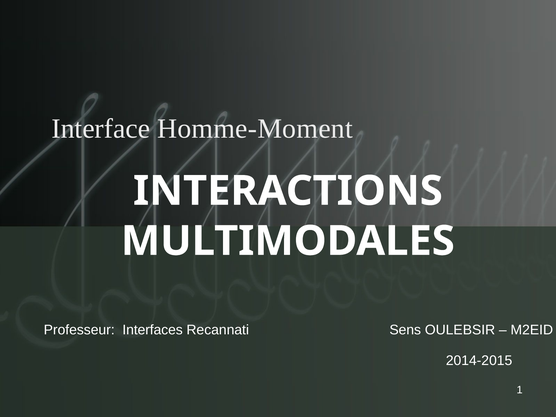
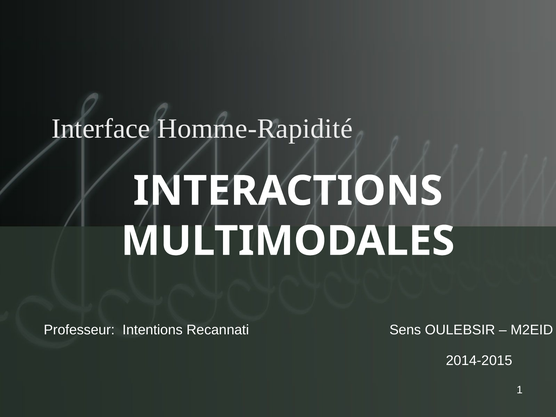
Homme-Moment: Homme-Moment -> Homme-Rapidité (255, 129)
Interfaces: Interfaces -> Intentions (153, 330)
